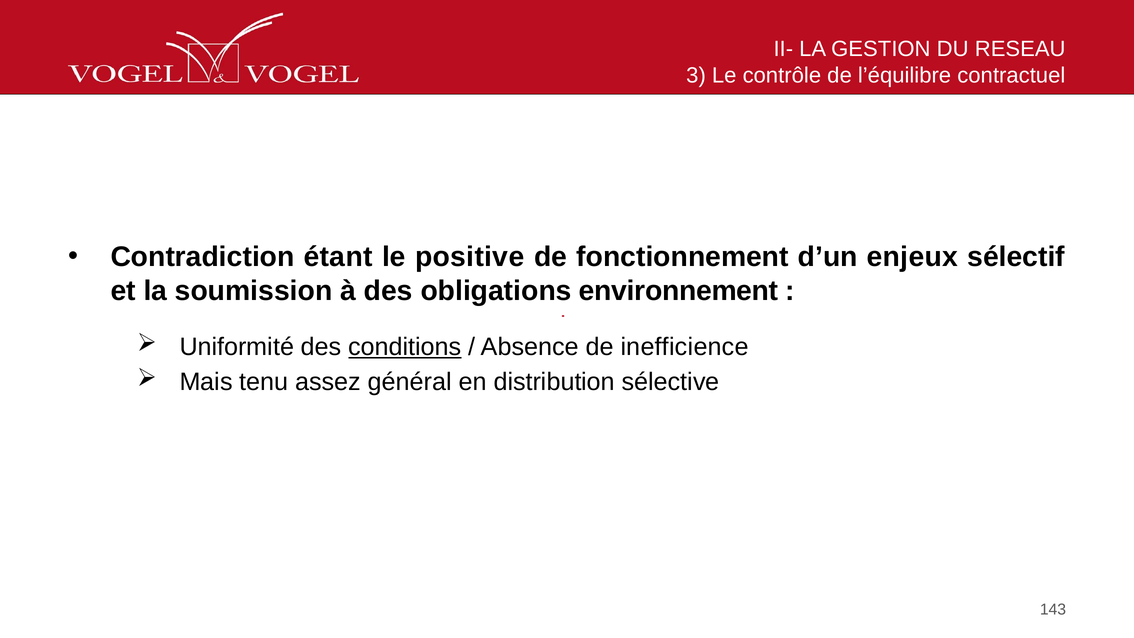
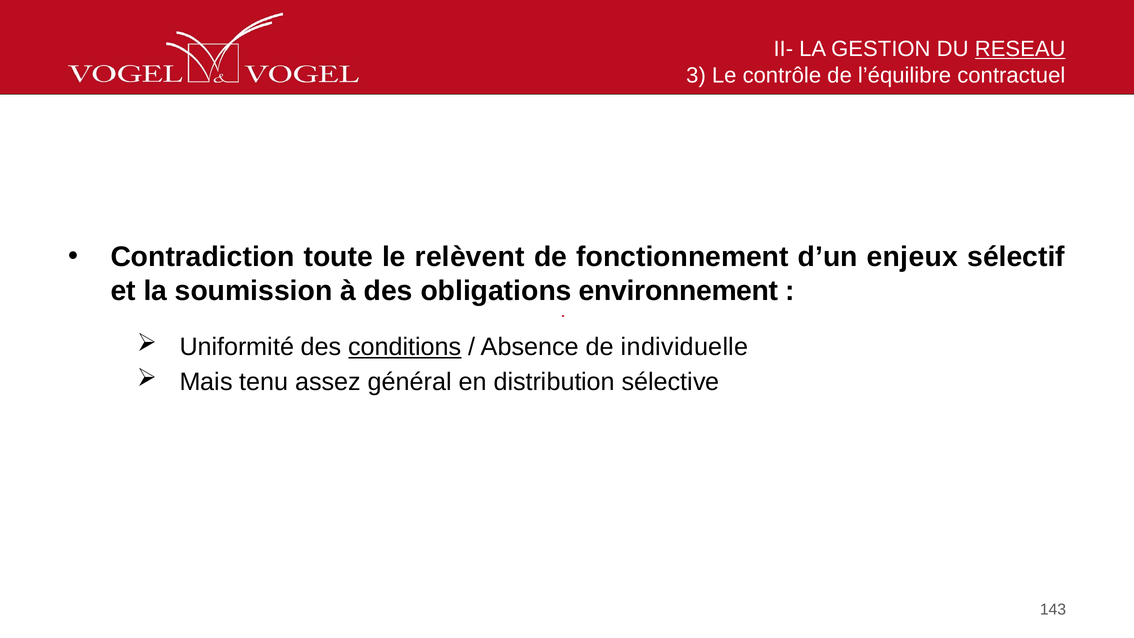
RESEAU underline: none -> present (1020, 49)
étant: étant -> toute (338, 257)
positive: positive -> relèvent (470, 257)
inefficience: inefficience -> individuelle (685, 347)
